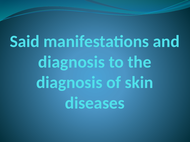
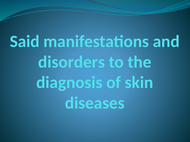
diagnosis: diagnosis -> disorders (71, 62)
